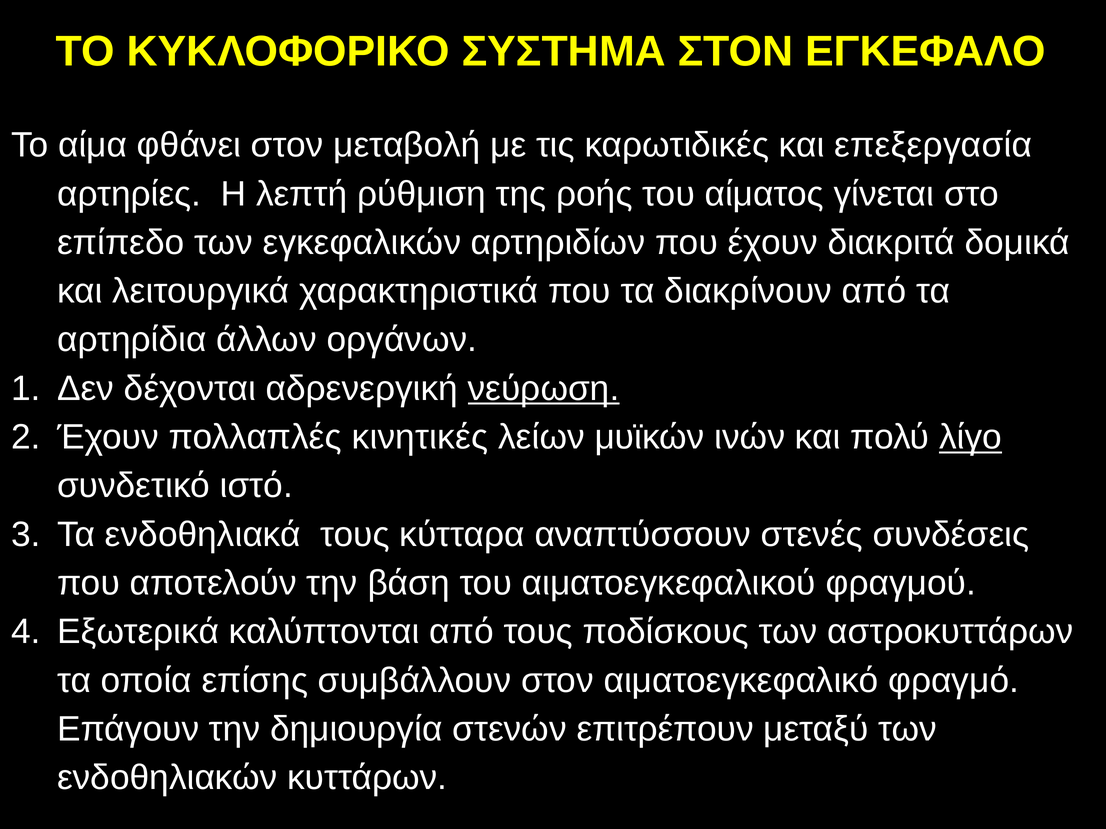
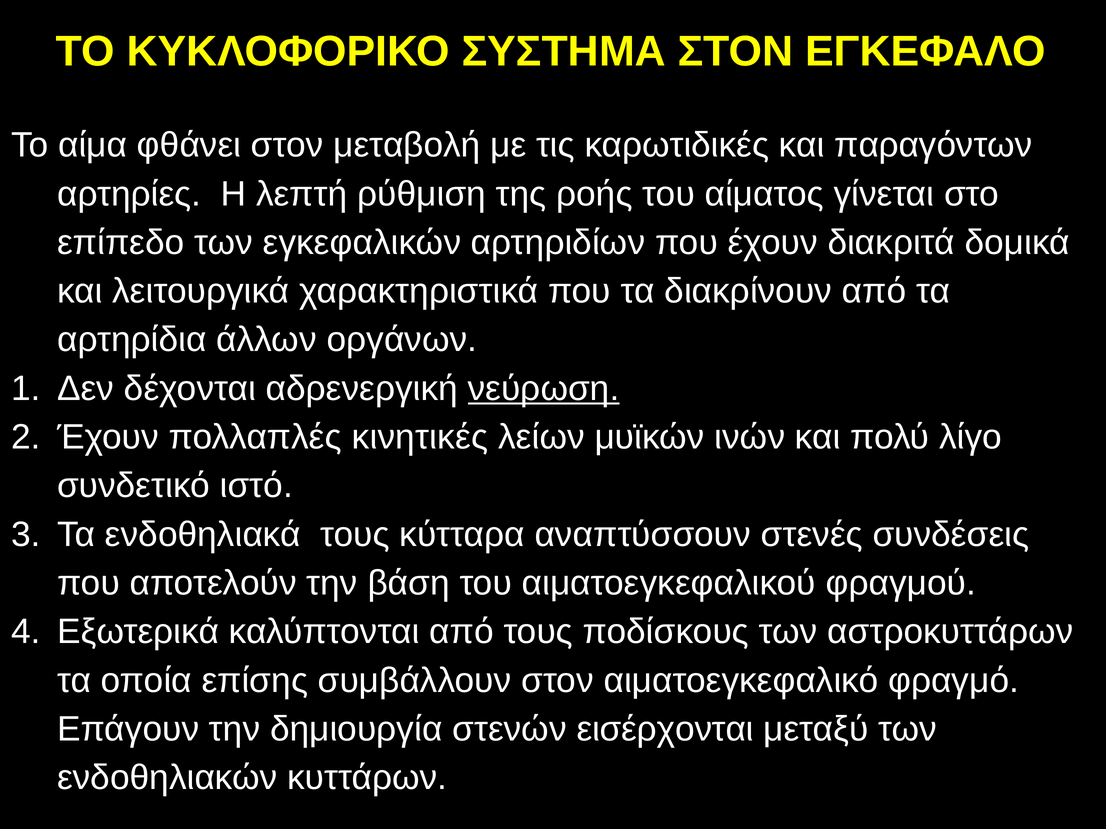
επεξεργασία: επεξεργασία -> παραγόντων (933, 145)
λίγο underline: present -> none (970, 437)
επιτρέπουν: επιτρέπουν -> εισέρχονται (665, 729)
